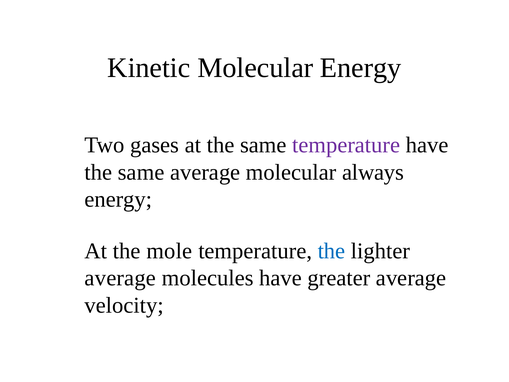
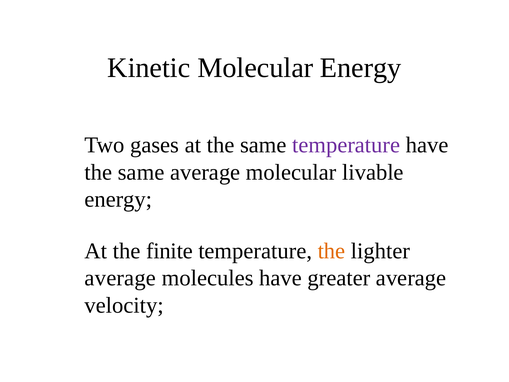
always: always -> livable (373, 172)
mole: mole -> finite (169, 251)
the colour: blue -> orange (332, 251)
